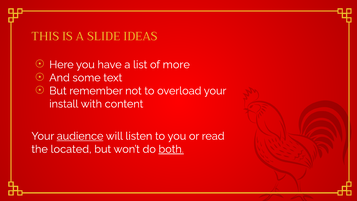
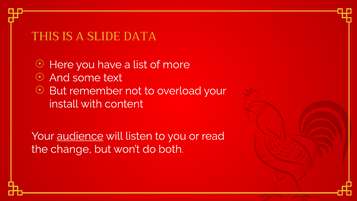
IDEAS: IDEAS -> DATA (140, 36)
located: located -> change (71, 149)
both underline: present -> none (171, 149)
